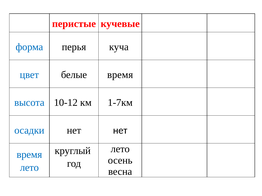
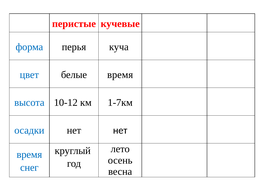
лето: лето -> снег (29, 168)
